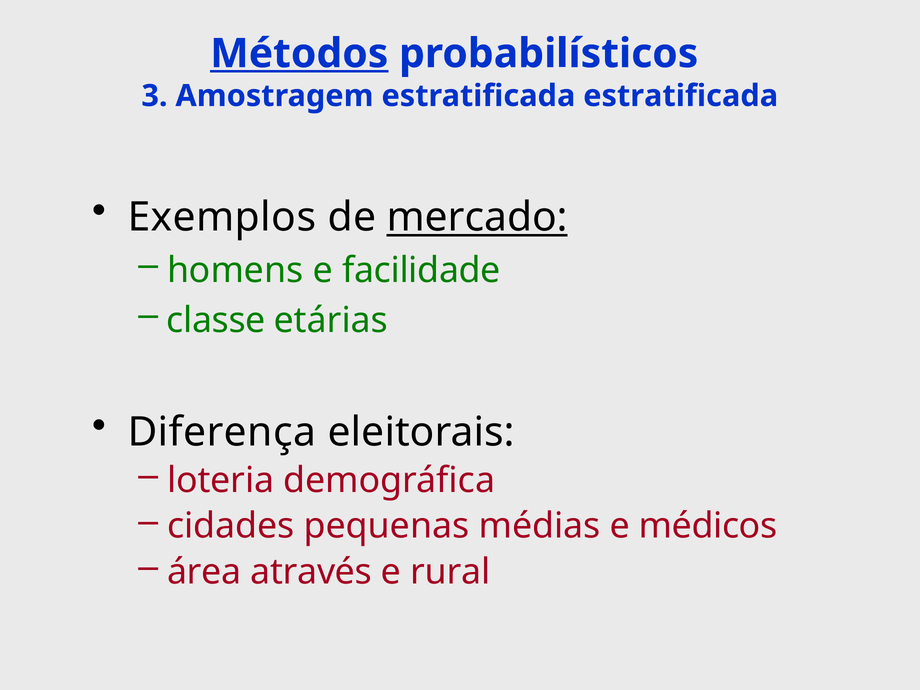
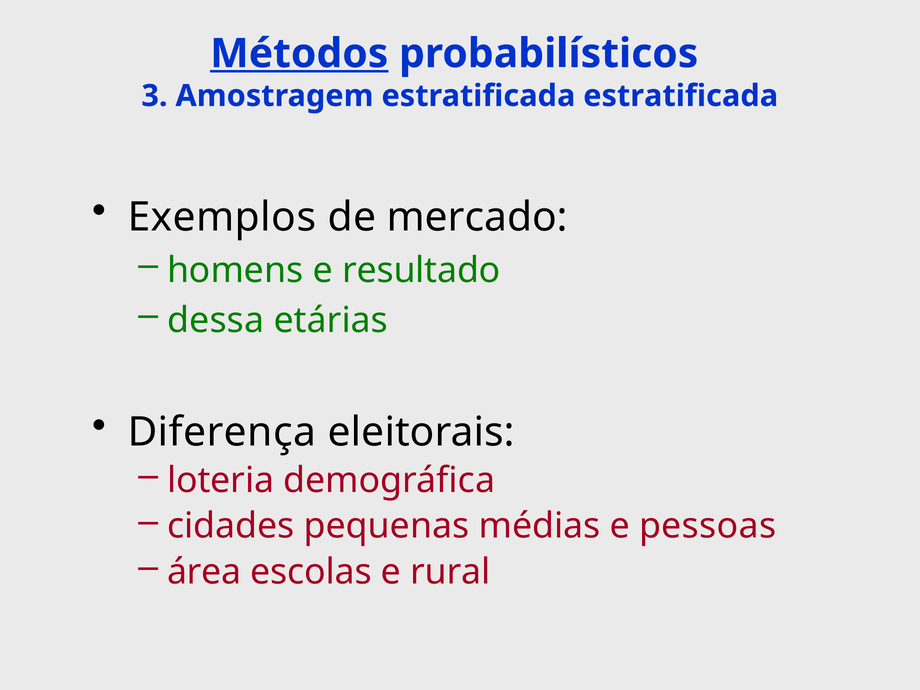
mercado underline: present -> none (477, 217)
facilidade: facilidade -> resultado (421, 270)
classe: classe -> dessa (216, 320)
médicos: médicos -> pessoas (708, 526)
através: através -> escolas (311, 572)
